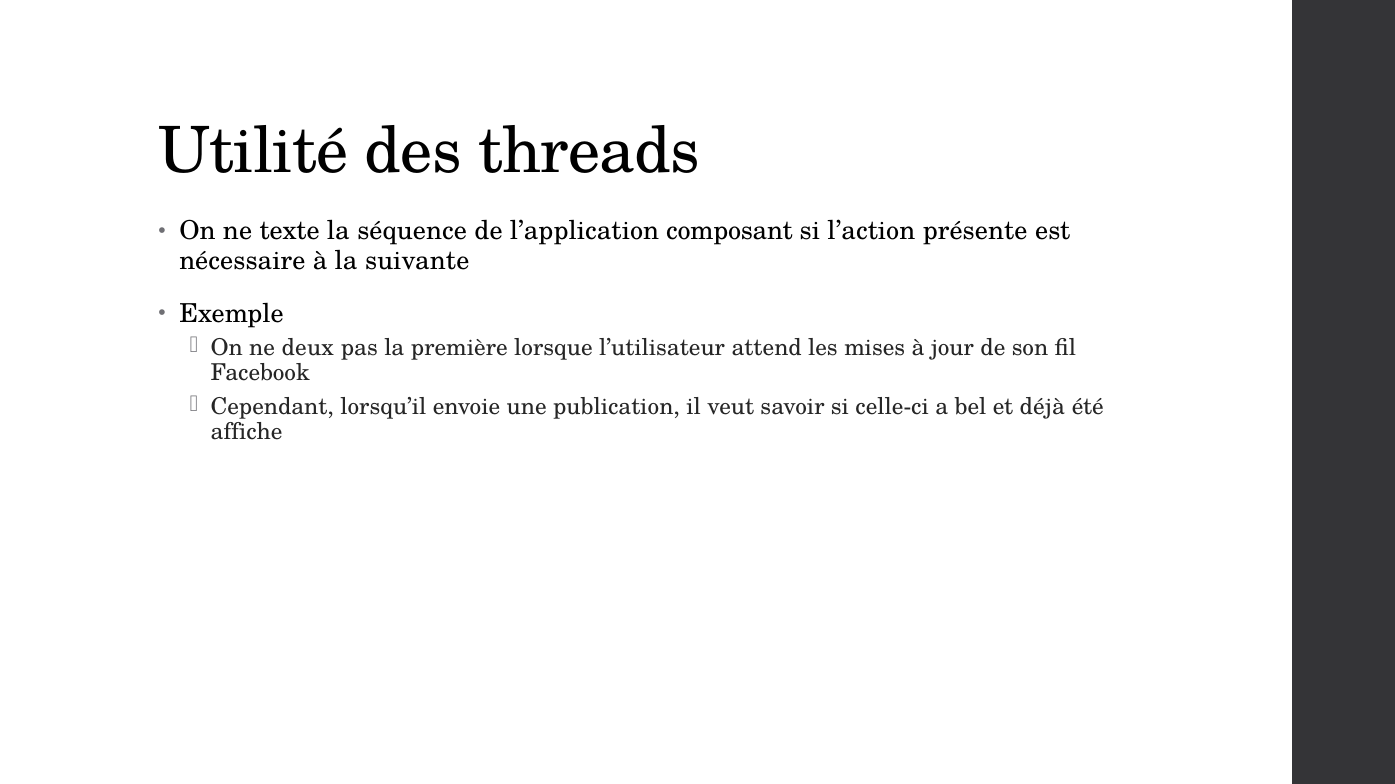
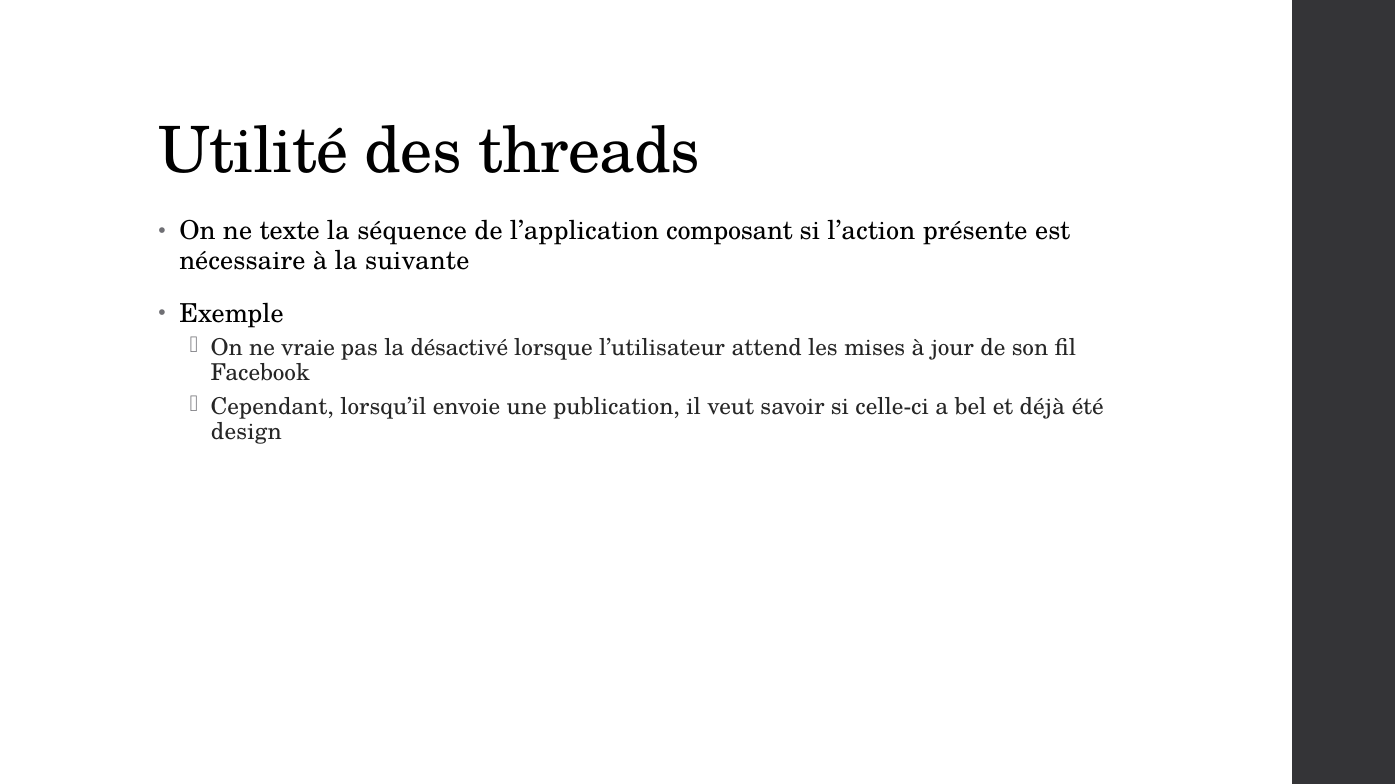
deux: deux -> vraie (308, 348)
première: première -> désactivé (459, 348)
affiche: affiche -> design (246, 432)
